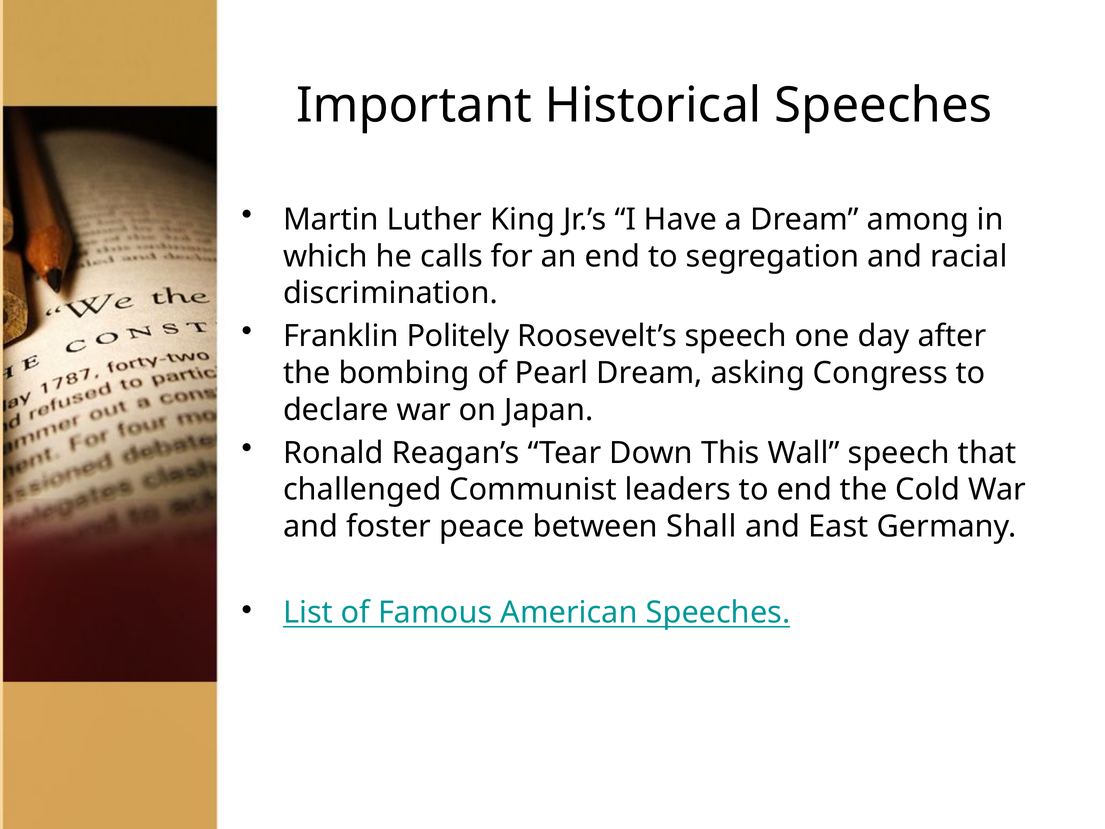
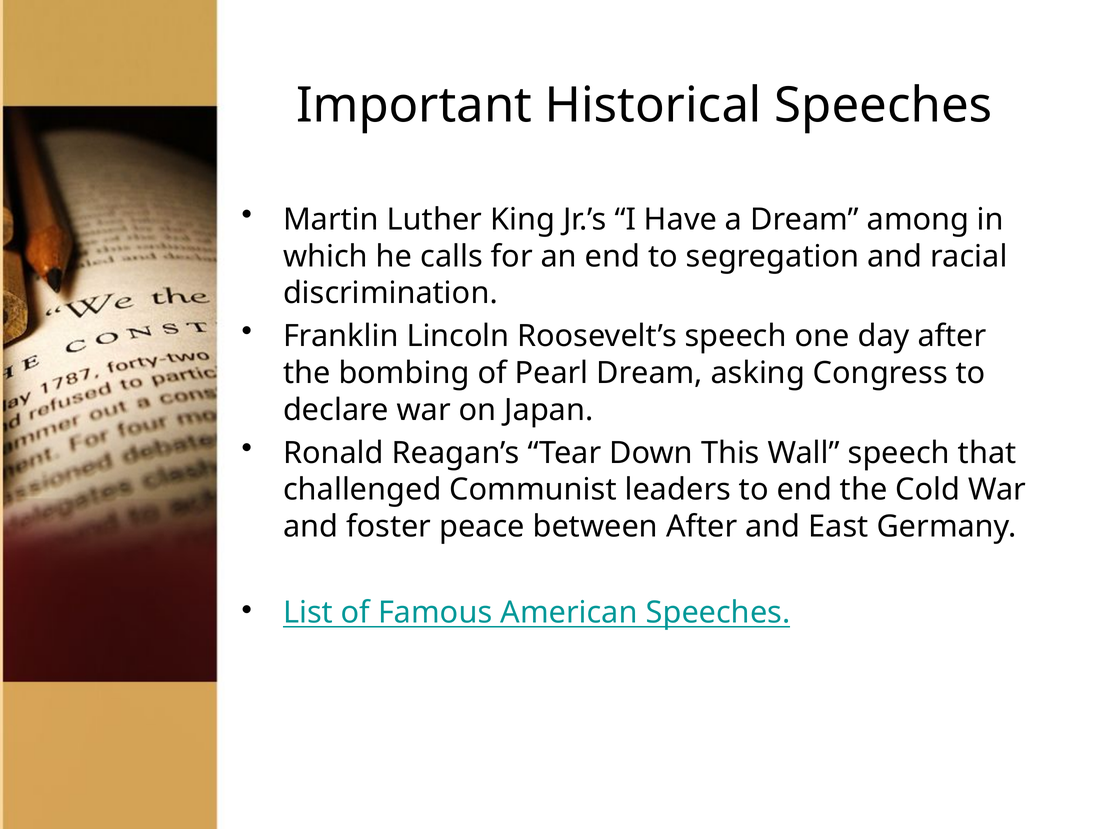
Politely: Politely -> Lincoln (458, 336)
between Shall: Shall -> After (702, 527)
